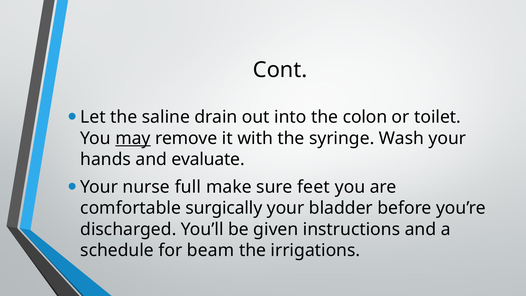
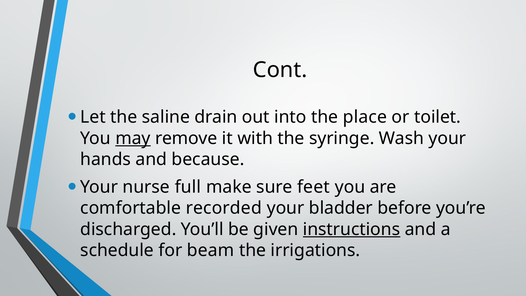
colon: colon -> place (365, 117)
evaluate: evaluate -> because (208, 159)
surgically: surgically -> recorded (224, 208)
instructions underline: none -> present (352, 229)
